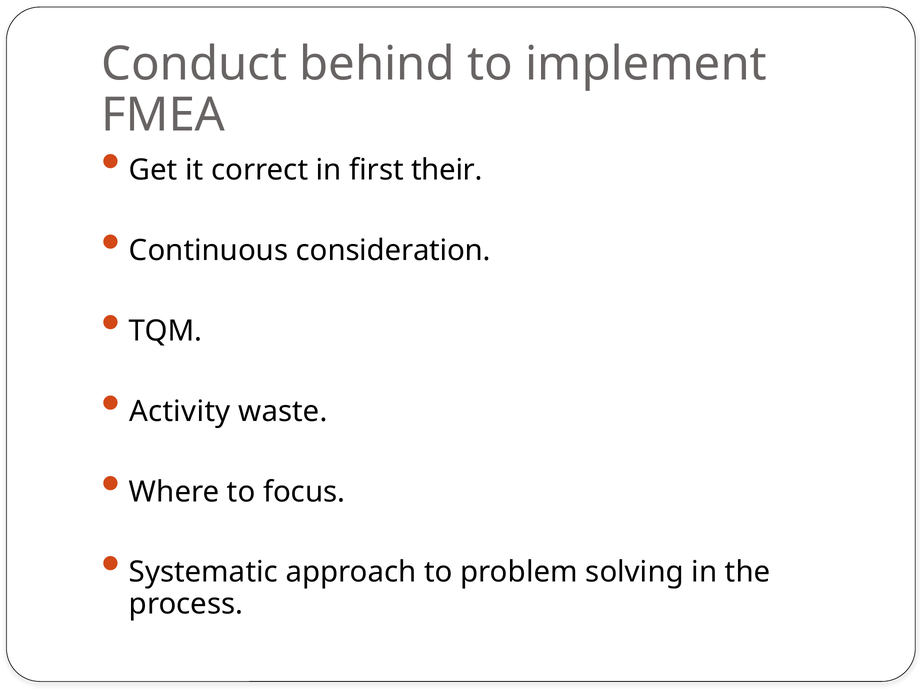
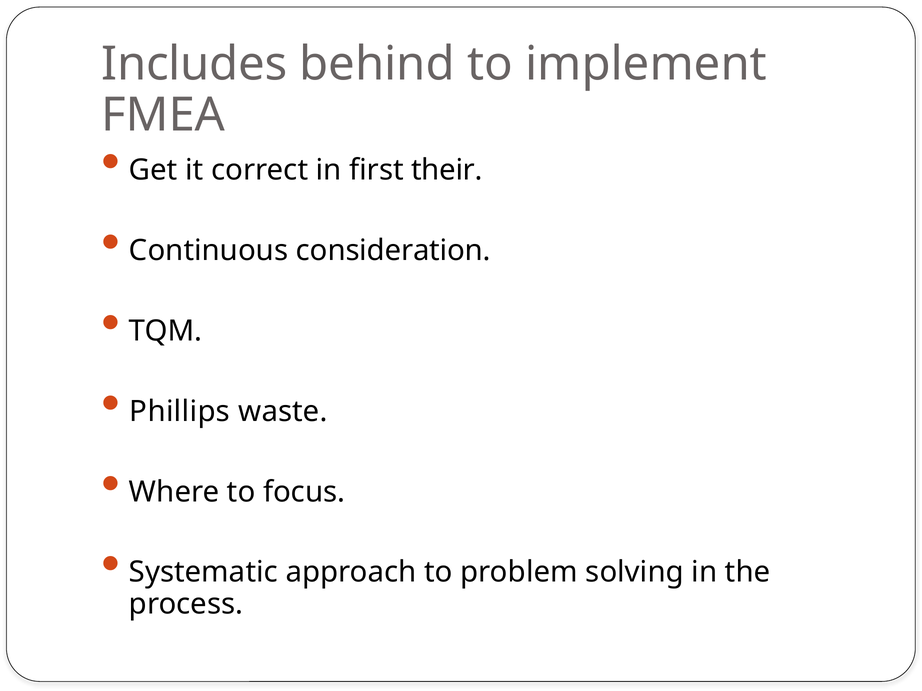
Conduct: Conduct -> Includes (194, 64)
Activity: Activity -> Phillips (180, 412)
